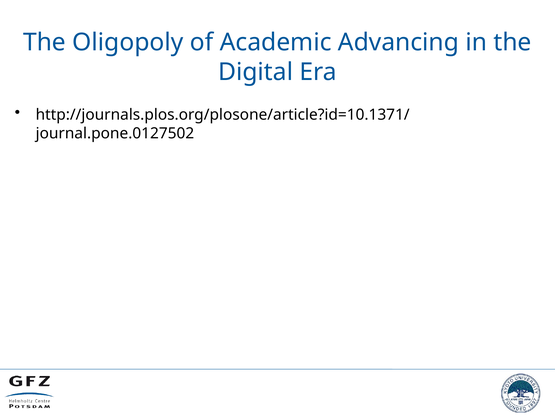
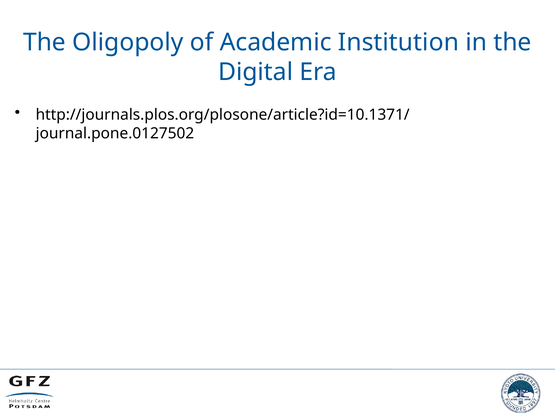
Advancing: Advancing -> Institution (398, 42)
